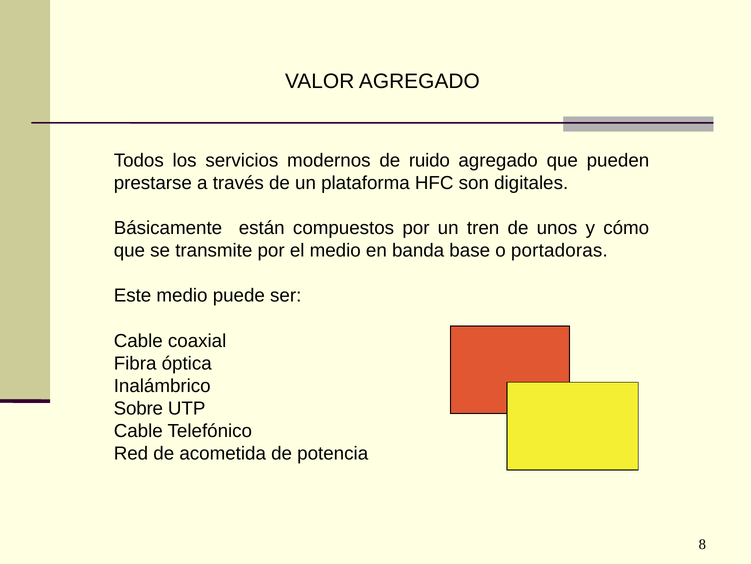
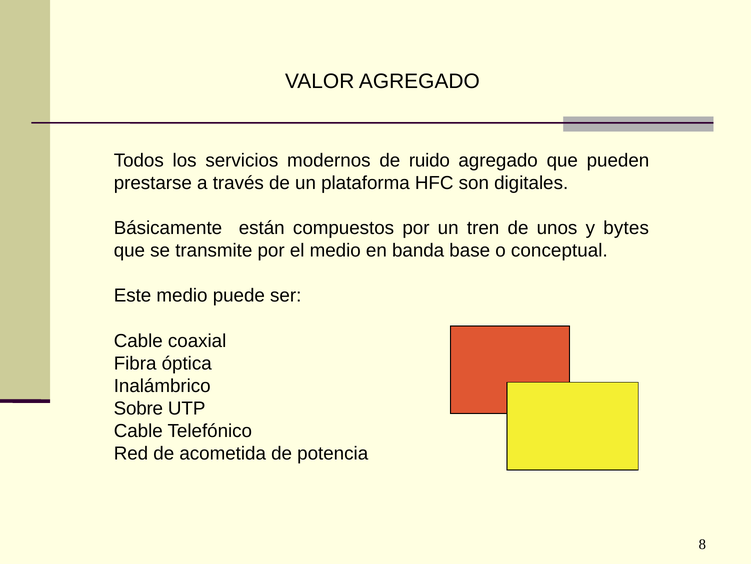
cómo: cómo -> bytes (626, 228)
portadoras: portadoras -> conceptual (559, 250)
